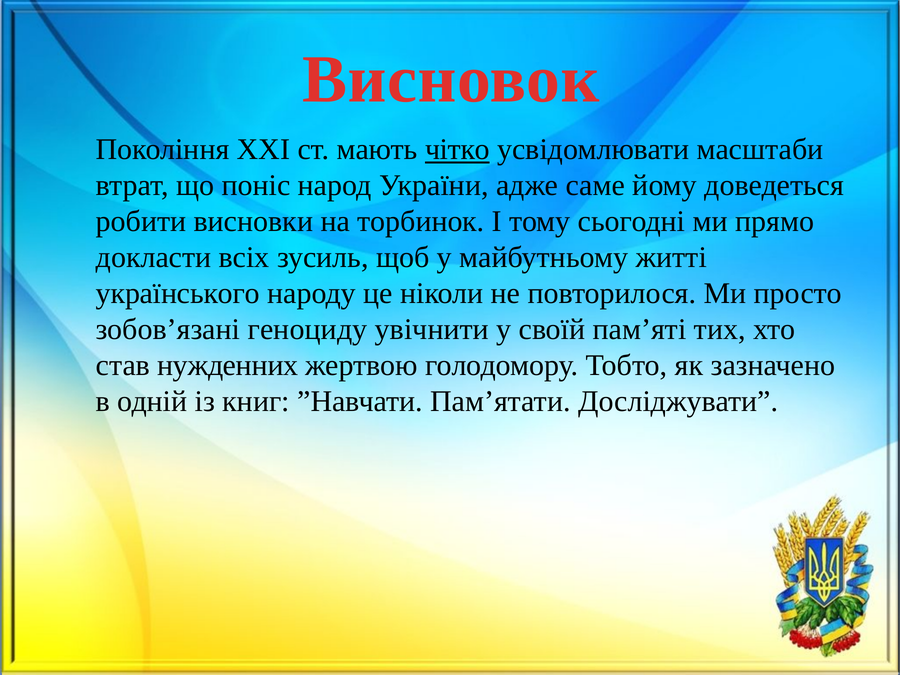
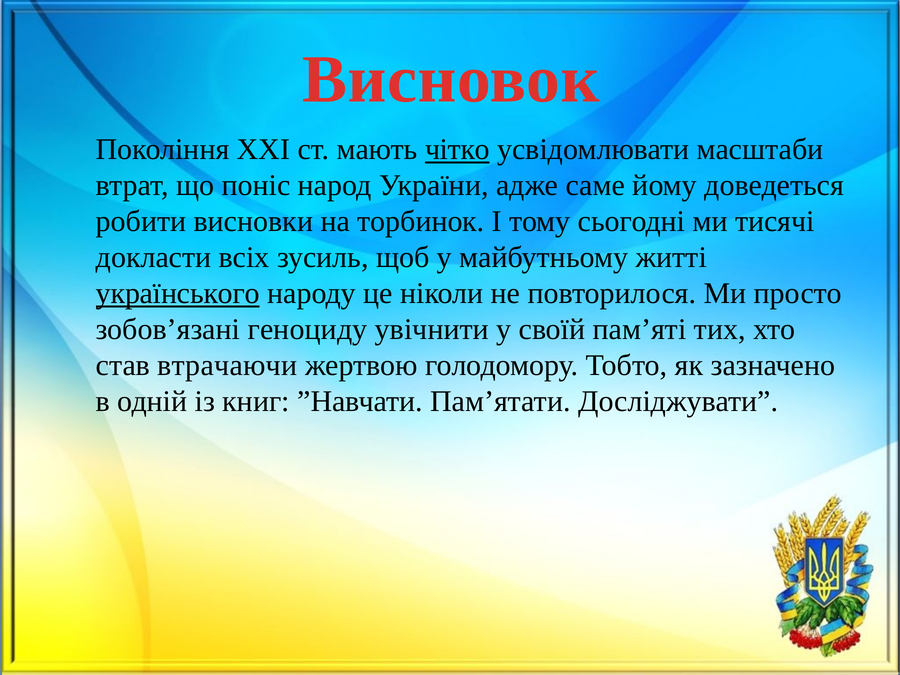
прямо: прямо -> тисячі (775, 221)
українського underline: none -> present (178, 293)
нужденних: нужденних -> втрачаючи (227, 365)
